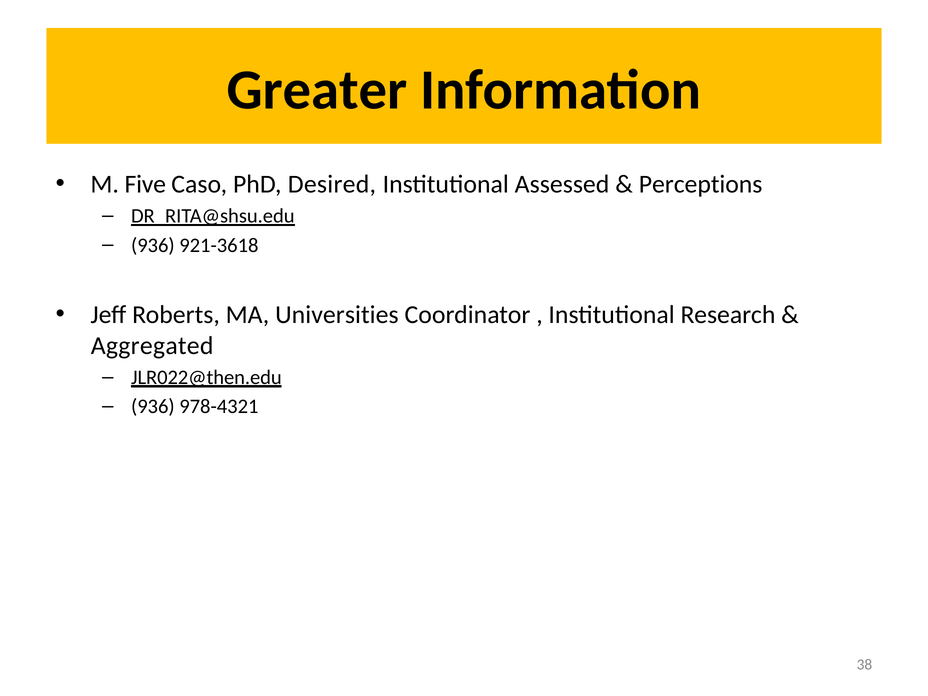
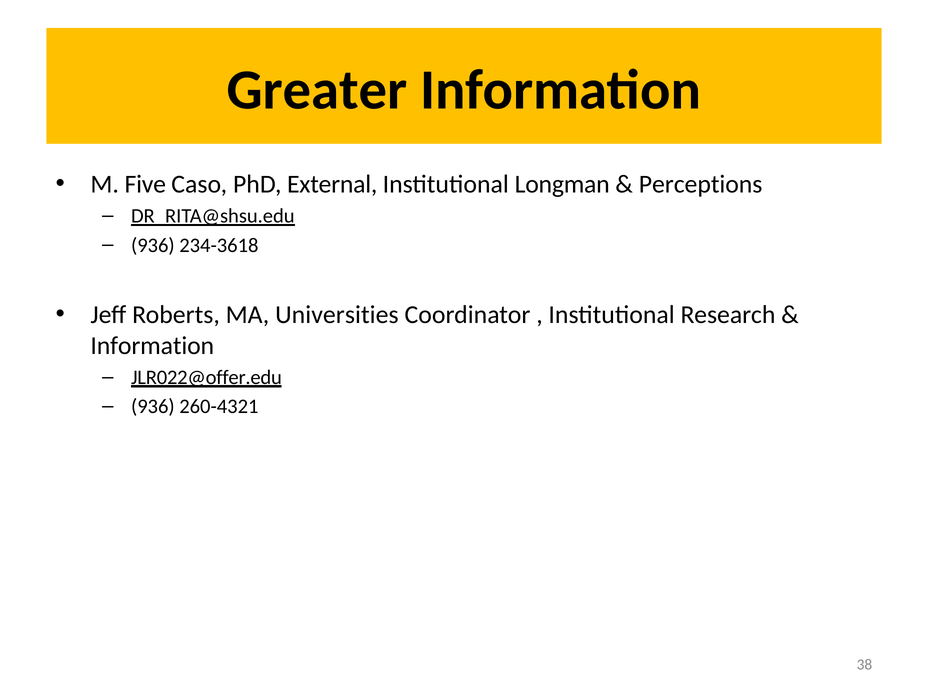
Desired: Desired -> External (332, 184)
Assessed: Assessed -> Longman (562, 184)
921-3618: 921-3618 -> 234-3618 (219, 245)
Aggregated: Aggregated -> Information (152, 346)
JLR022@then.edu: JLR022@then.edu -> JLR022@offer.edu (206, 377)
978-4321: 978-4321 -> 260-4321 (219, 407)
